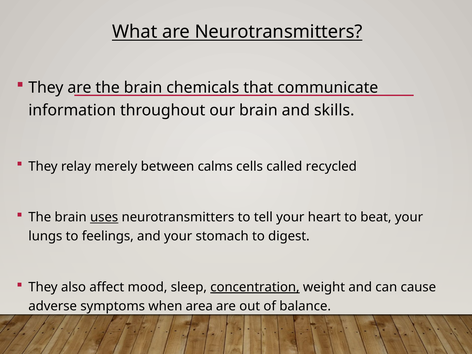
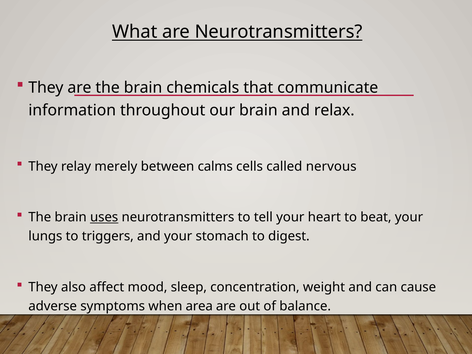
skills: skills -> relax (334, 110)
recycled: recycled -> nervous (331, 166)
feelings: feelings -> triggers (108, 236)
concentration underline: present -> none (255, 287)
